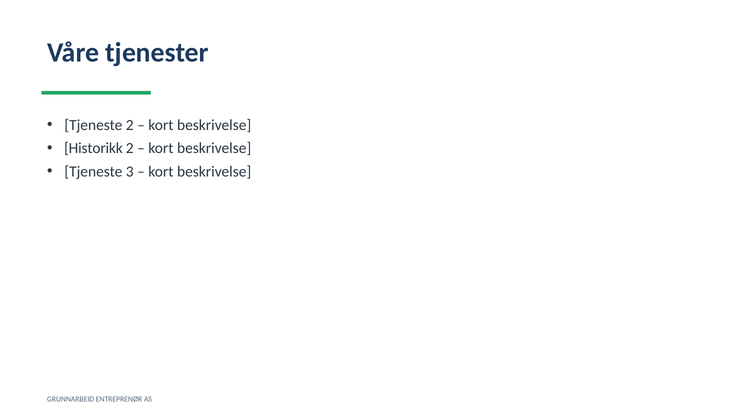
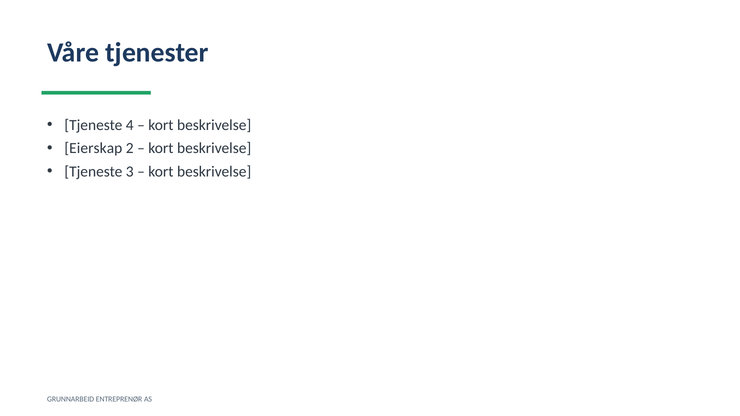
Tjeneste 2: 2 -> 4 (130, 125)
Historikk: Historikk -> Eierskap (93, 148)
